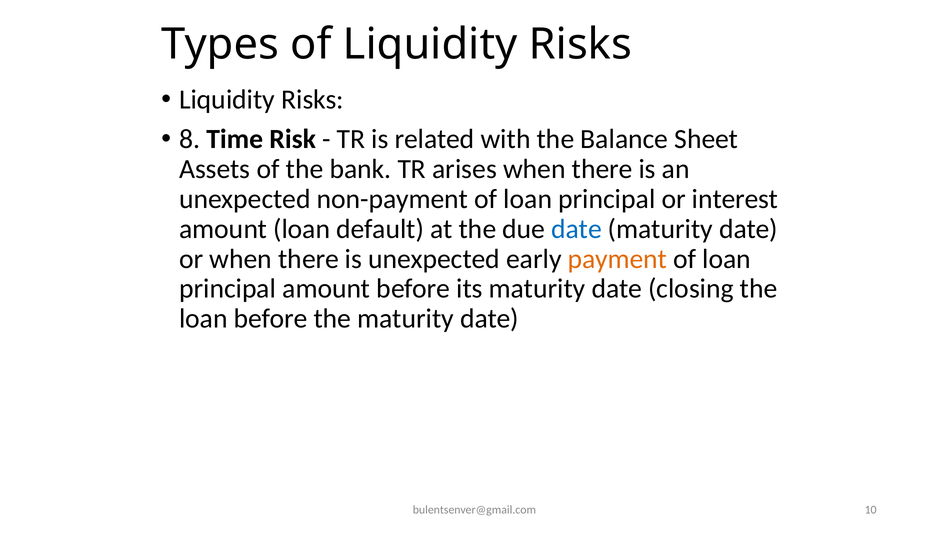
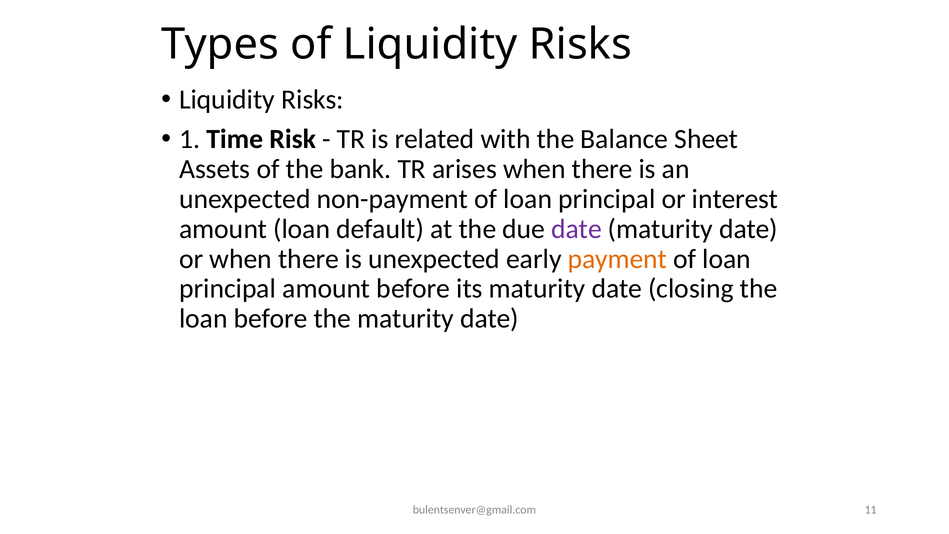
8: 8 -> 1 (190, 139)
date colour: blue -> purple (577, 229)
10: 10 -> 11 (871, 510)
